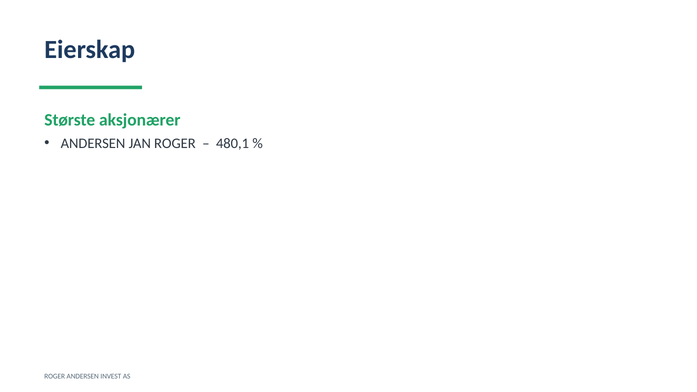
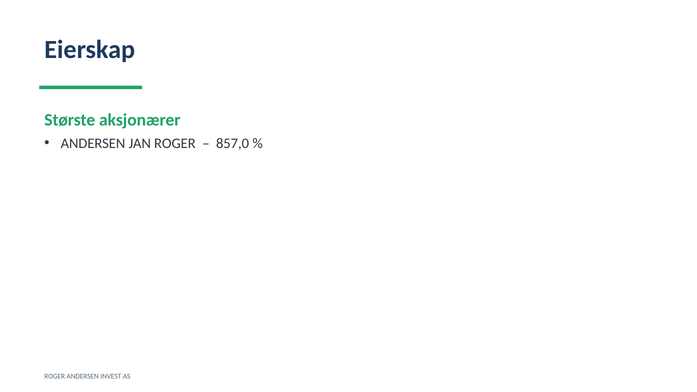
480,1: 480,1 -> 857,0 (233, 143)
